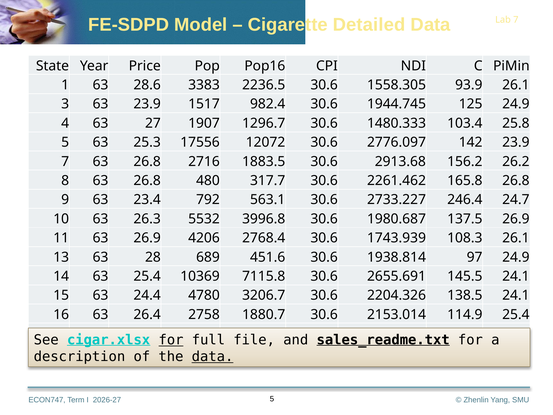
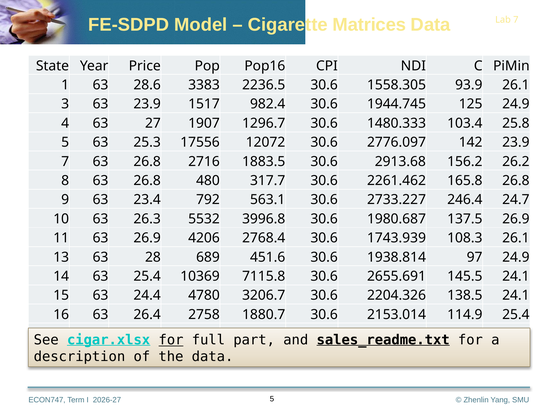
Detailed: Detailed -> Matrices (369, 25)
file: file -> part (254, 340)
data underline: present -> none (213, 356)
